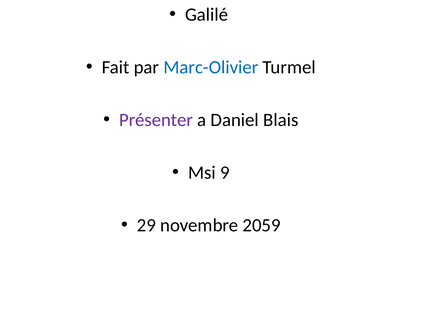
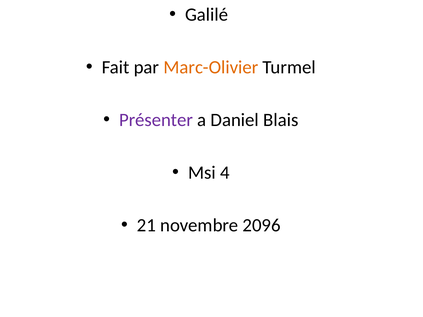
Marc-Olivier colour: blue -> orange (211, 67)
9: 9 -> 4 (225, 173)
29: 29 -> 21 (146, 225)
2059: 2059 -> 2096 (262, 225)
